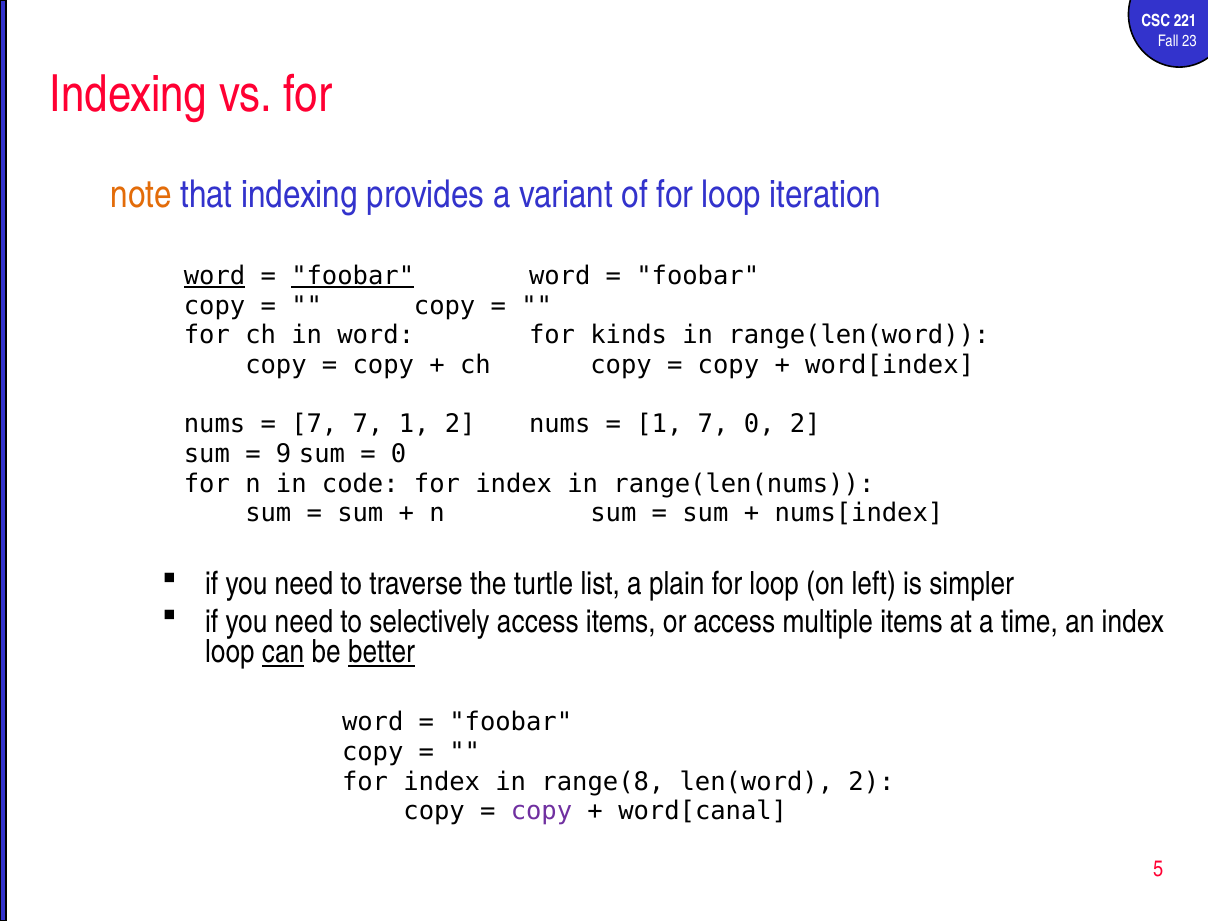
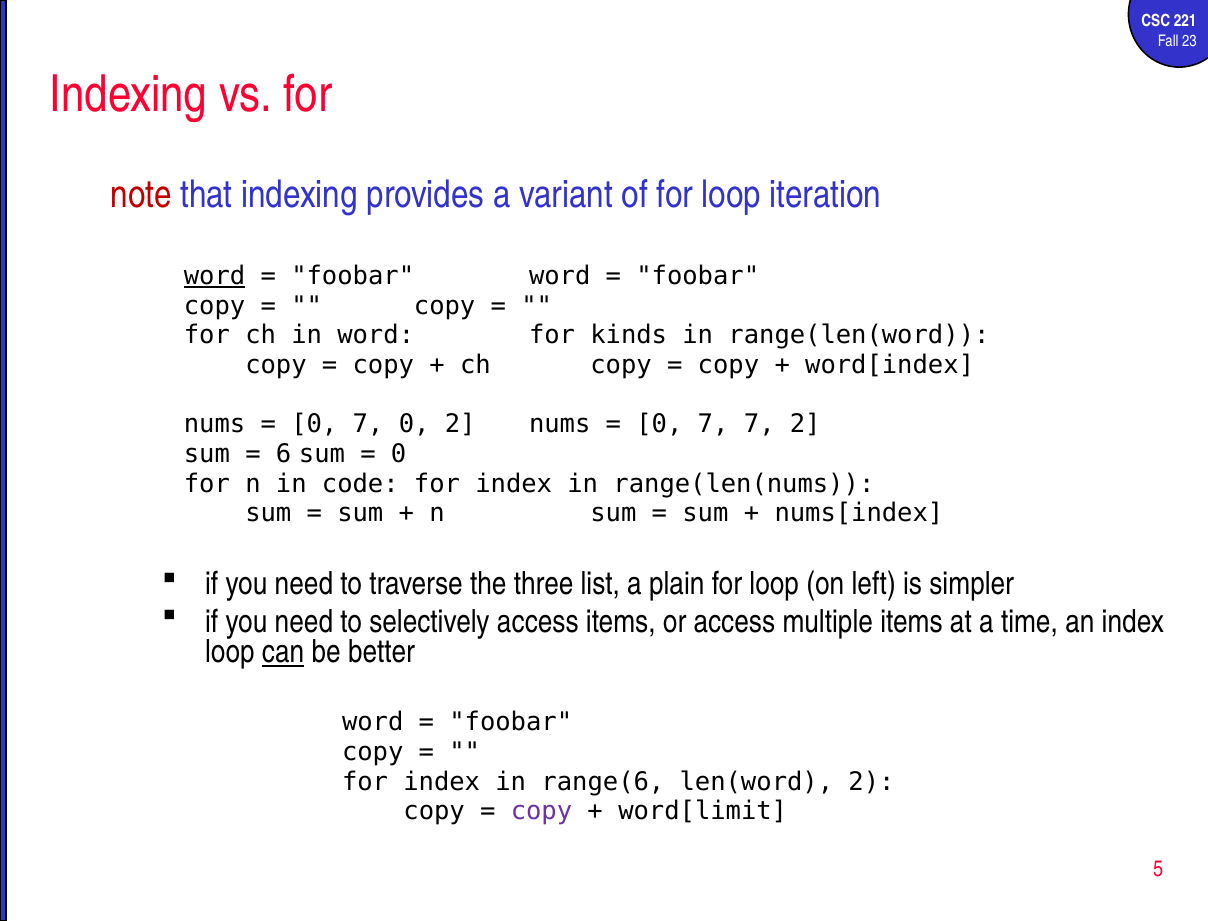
note colour: orange -> red (141, 194)
foobar underline: present -> none (353, 276)
7: 7 -> 0 (314, 424)
7 1: 1 -> 0 (414, 424)
1: 1 -> 0 (659, 424)
7 0: 0 -> 7 (759, 424)
9: 9 -> 6 (284, 454)
turtle: turtle -> three (544, 584)
better underline: present -> none (382, 652)
range(8: range(8 -> range(6 (603, 781)
word[canal: word[canal -> word[limit (703, 811)
